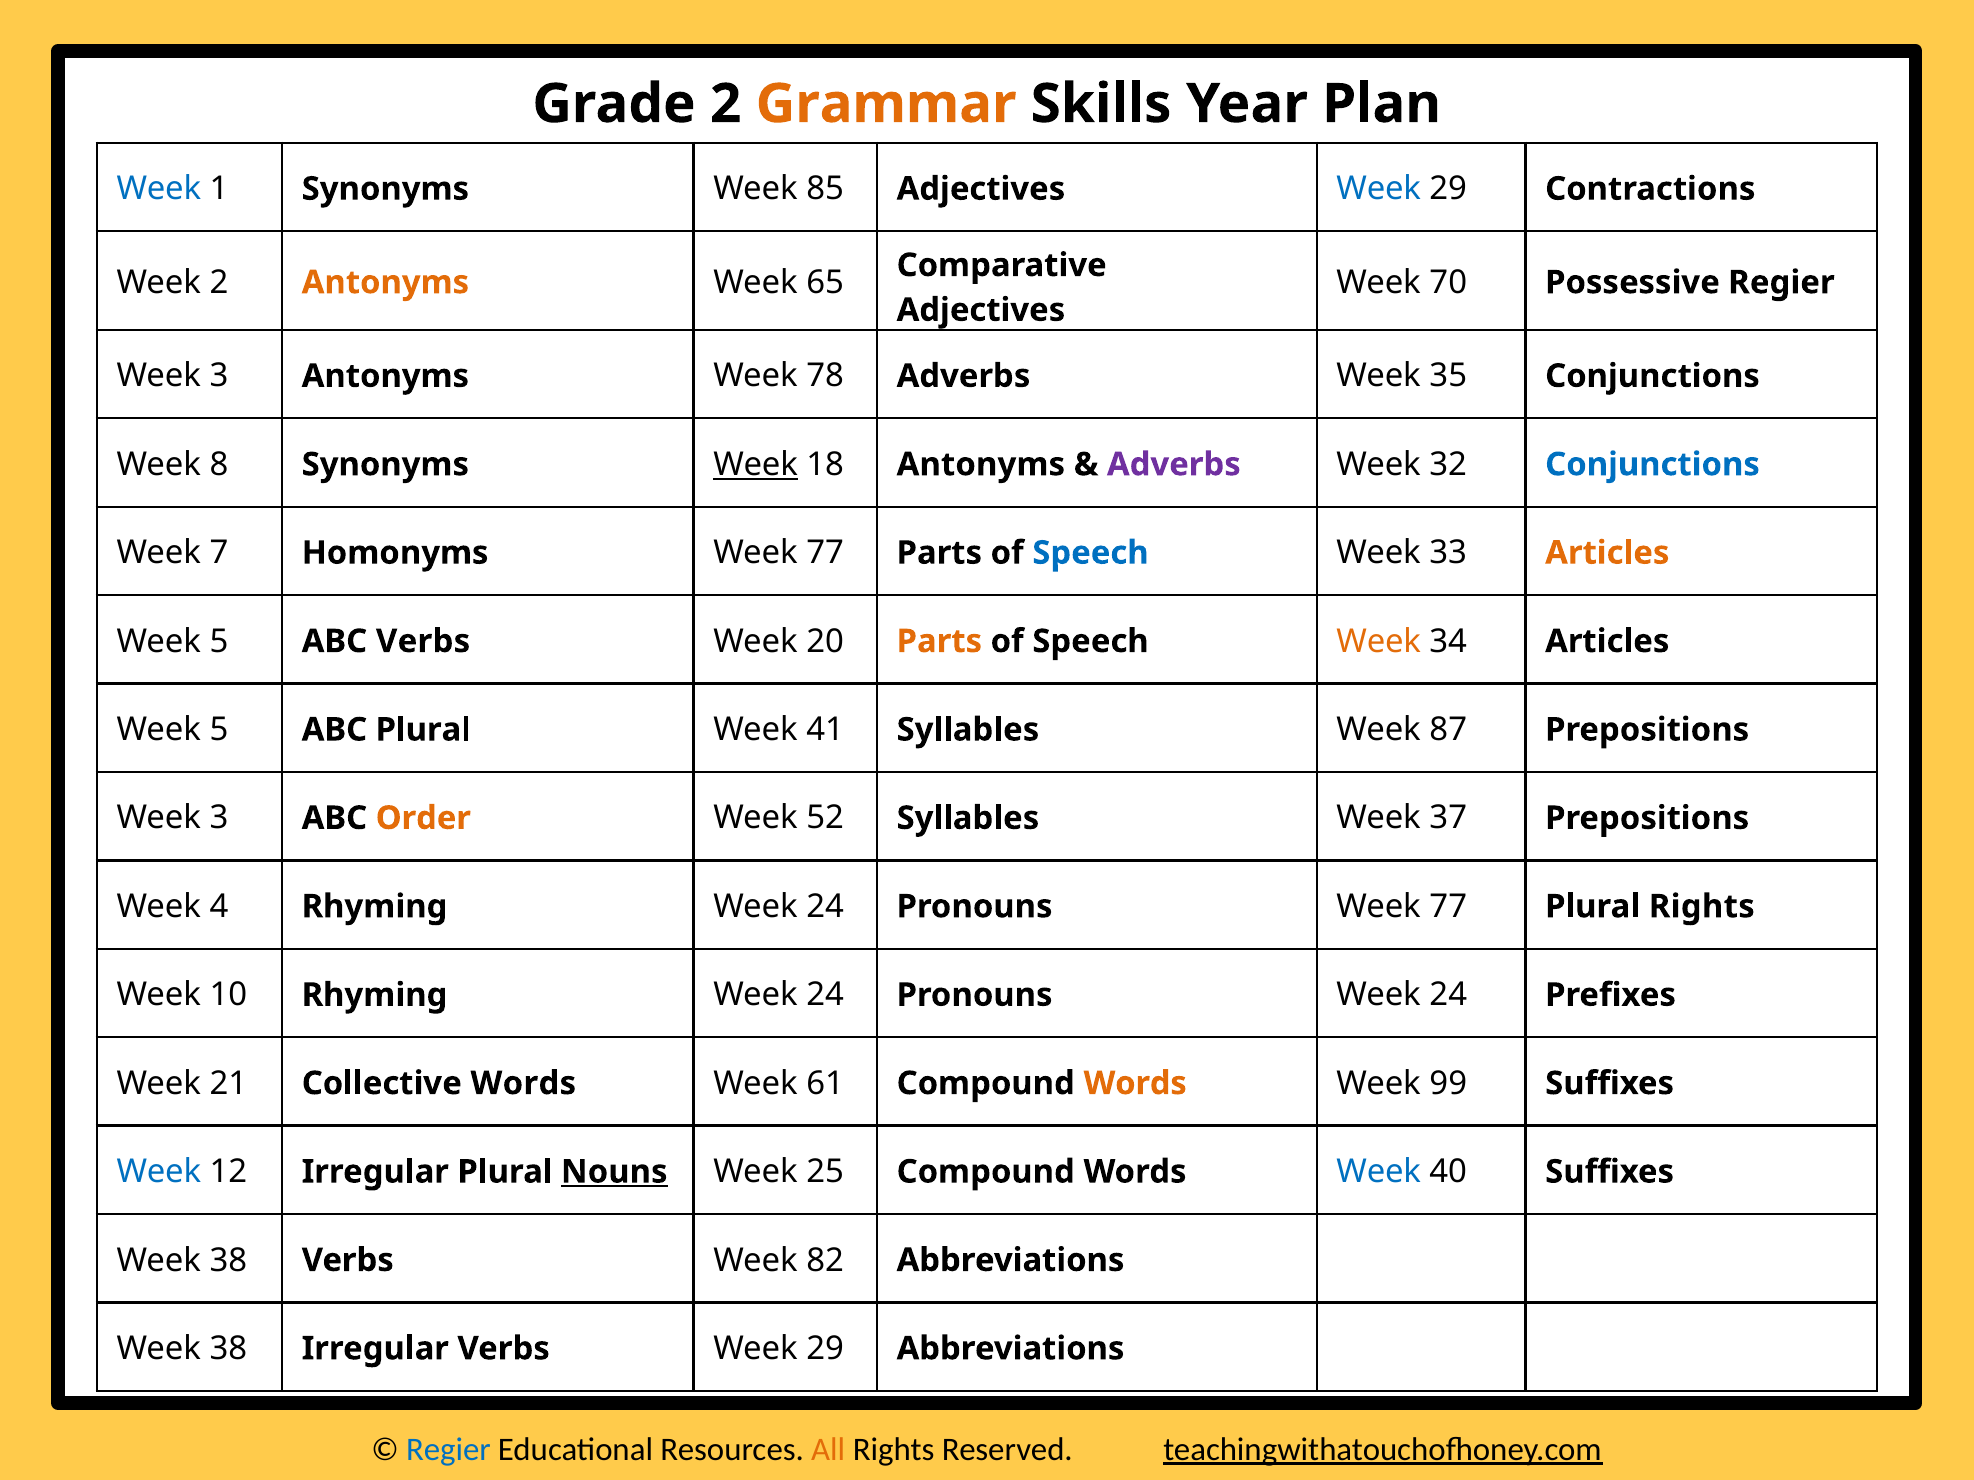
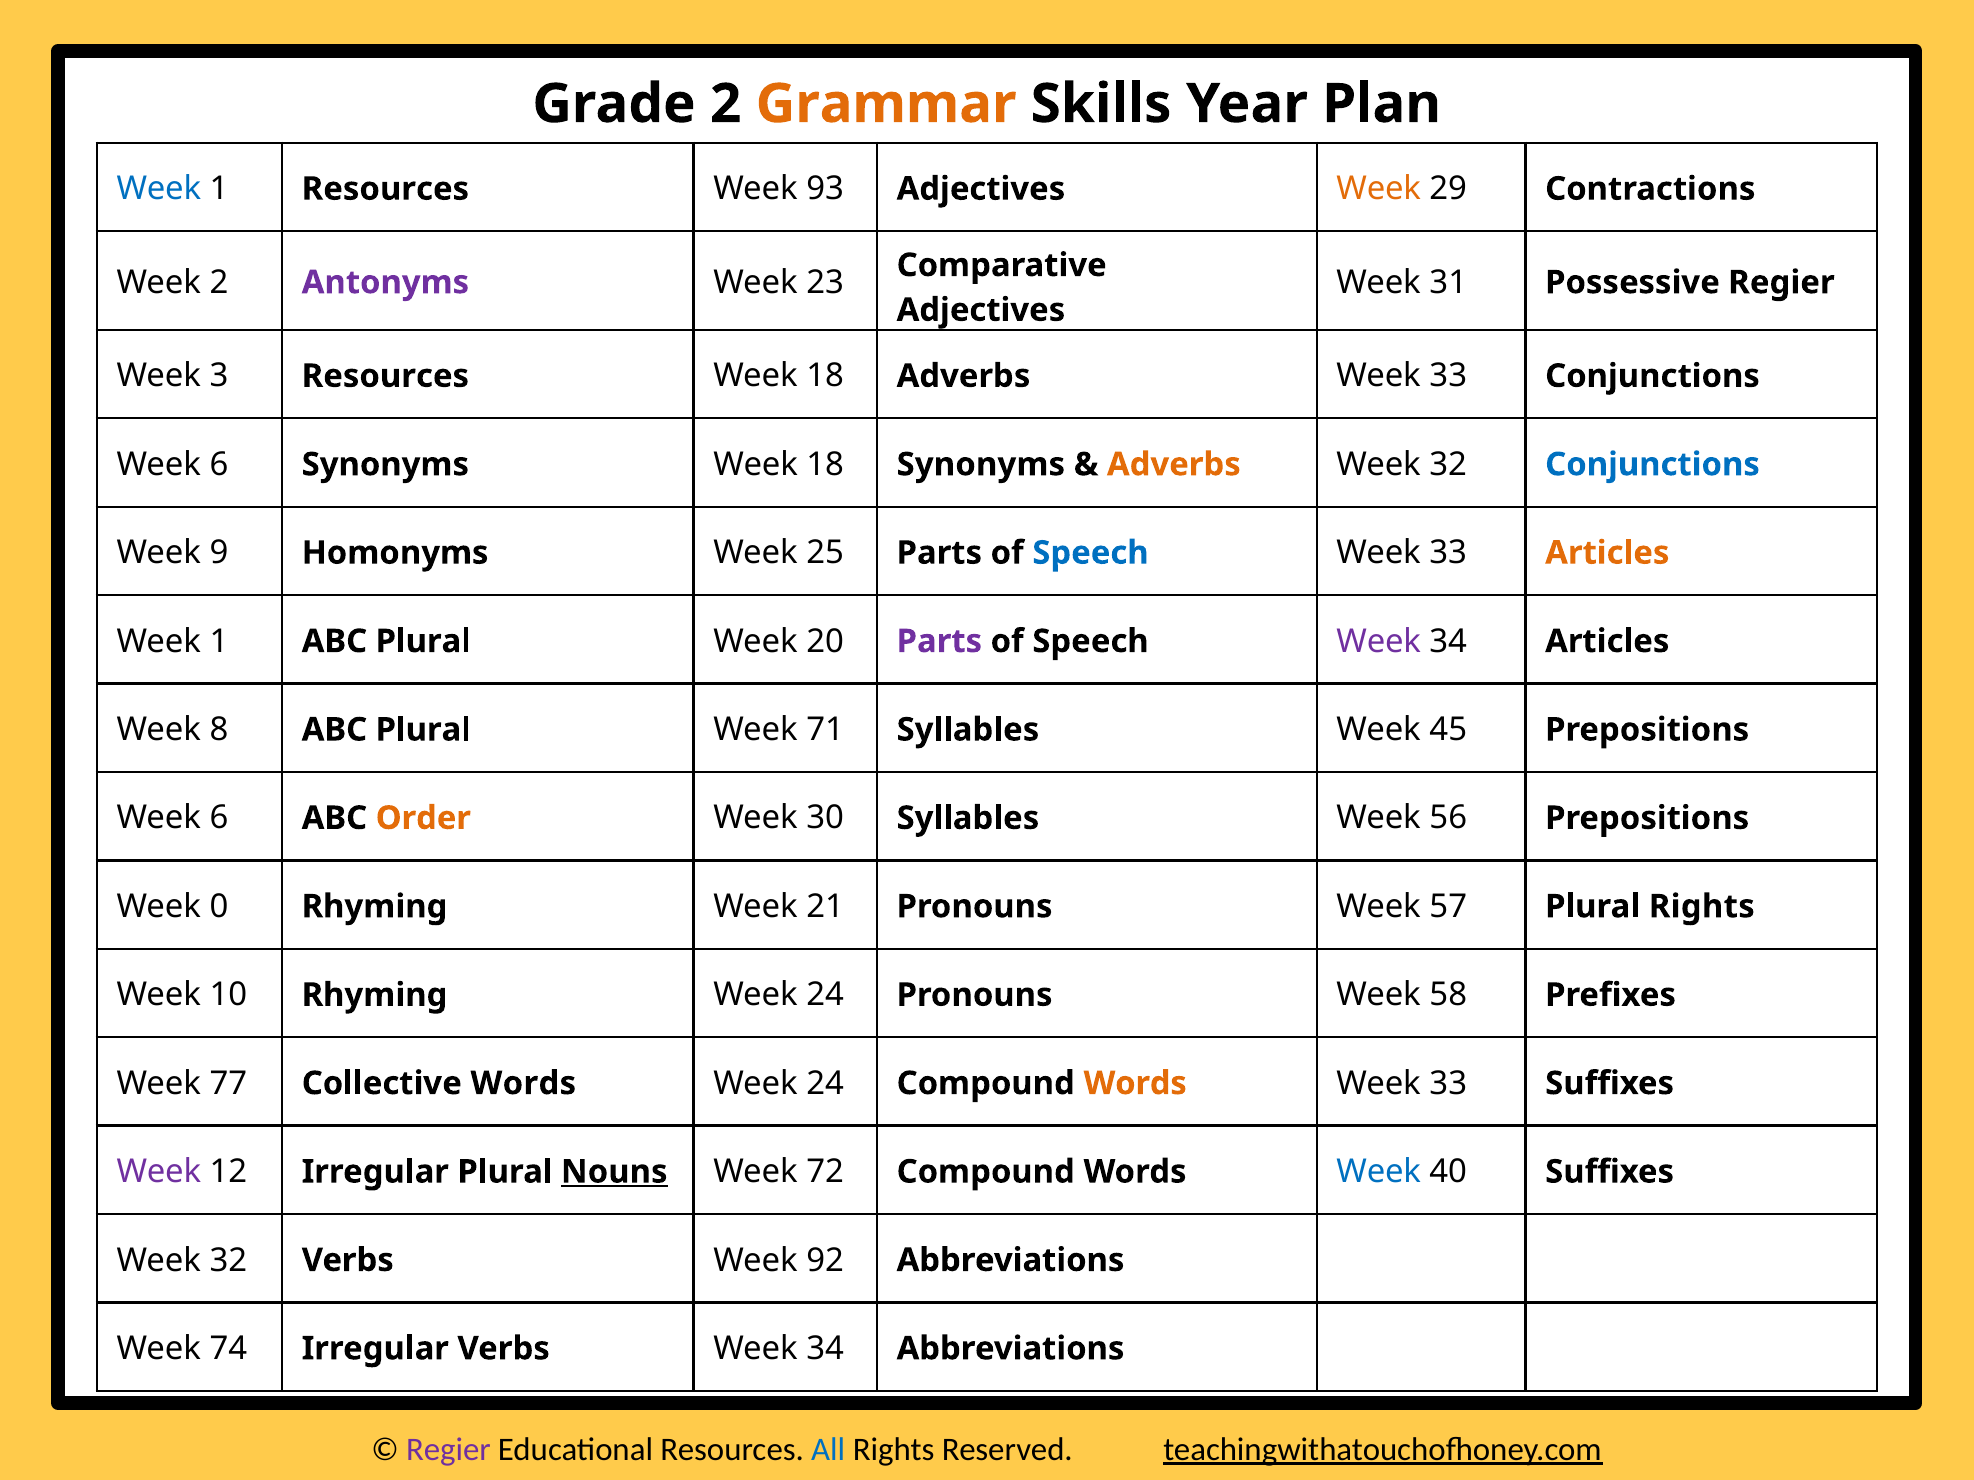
1 Synonyms: Synonyms -> Resources (385, 189)
85: 85 -> 93 (825, 189)
Week colour: blue -> orange (1379, 189)
Antonyms colour: orange -> purple (385, 283)
65: 65 -> 23 (825, 283)
70: 70 -> 31 (1448, 283)
3 Antonyms: Antonyms -> Resources (385, 376)
78: 78 -> 18 (825, 376)
Adverbs Week 35: 35 -> 33 (1448, 376)
8: 8 -> 6 (219, 465)
Week underline: present -> none (756, 465)
18 Antonyms: Antonyms -> Synonyms (981, 465)
Adverbs colour: purple -> orange (1174, 465)
7: 7 -> 9 (219, 553)
Homonyms Week 77: 77 -> 25 (825, 553)
5: 5 -> 1 (219, 642)
Verbs: Verbs -> Plural (423, 642)
Parts colour: orange -> purple (939, 642)
Week colour: orange -> purple (1379, 642)
5: 5 -> 8 (219, 730)
41: 41 -> 71 (825, 730)
87: 87 -> 45 (1448, 730)
3: 3 -> 6 (219, 818)
52: 52 -> 30 (825, 818)
37: 37 -> 56 (1448, 818)
4: 4 -> 0 (219, 907)
24: 24 -> 21 (825, 907)
Pronouns Week 77: 77 -> 57 (1448, 907)
Pronouns Week 24: 24 -> 58 (1448, 995)
21: 21 -> 77 (228, 1084)
61: 61 -> 24 (825, 1084)
99: 99 -> 33 (1448, 1084)
Week colour: blue -> purple (159, 1172)
25: 25 -> 72 (825, 1172)
38: 38 -> 32 (228, 1261)
82: 82 -> 92 (825, 1261)
38: 38 -> 74 (228, 1349)
Verbs Week 29: 29 -> 34 (825, 1349)
Regier colour: blue -> purple (448, 1450)
All colour: orange -> blue (828, 1450)
